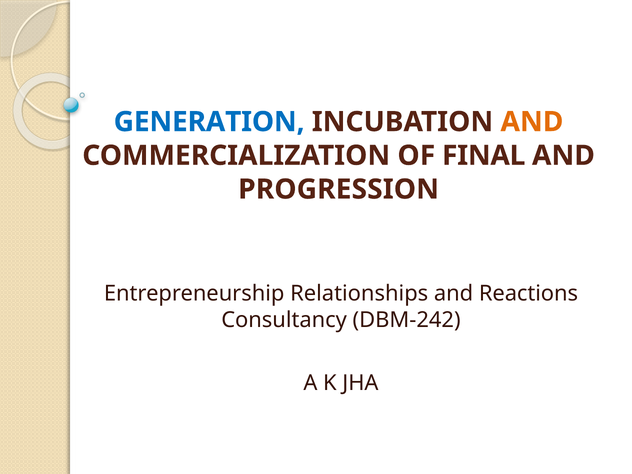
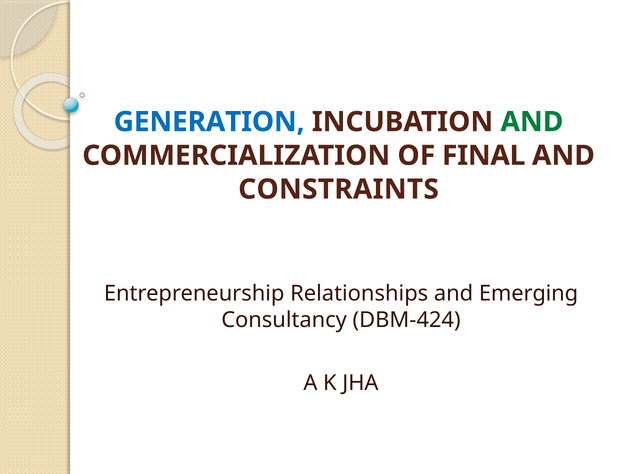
AND colour: orange -> green (532, 122)
PROGRESSION: PROGRESSION -> CONSTRAINTS (339, 189)
Reactions: Reactions -> Emerging (529, 294)
DBM-242: DBM-242 -> DBM-424 (407, 320)
